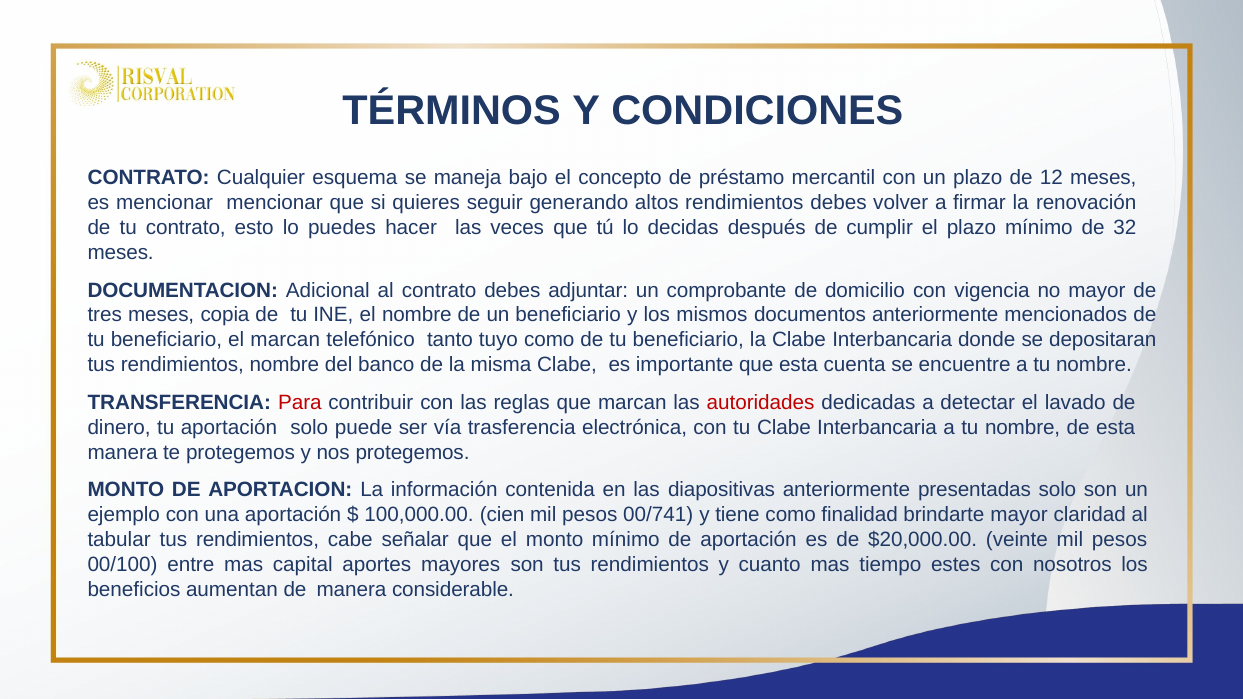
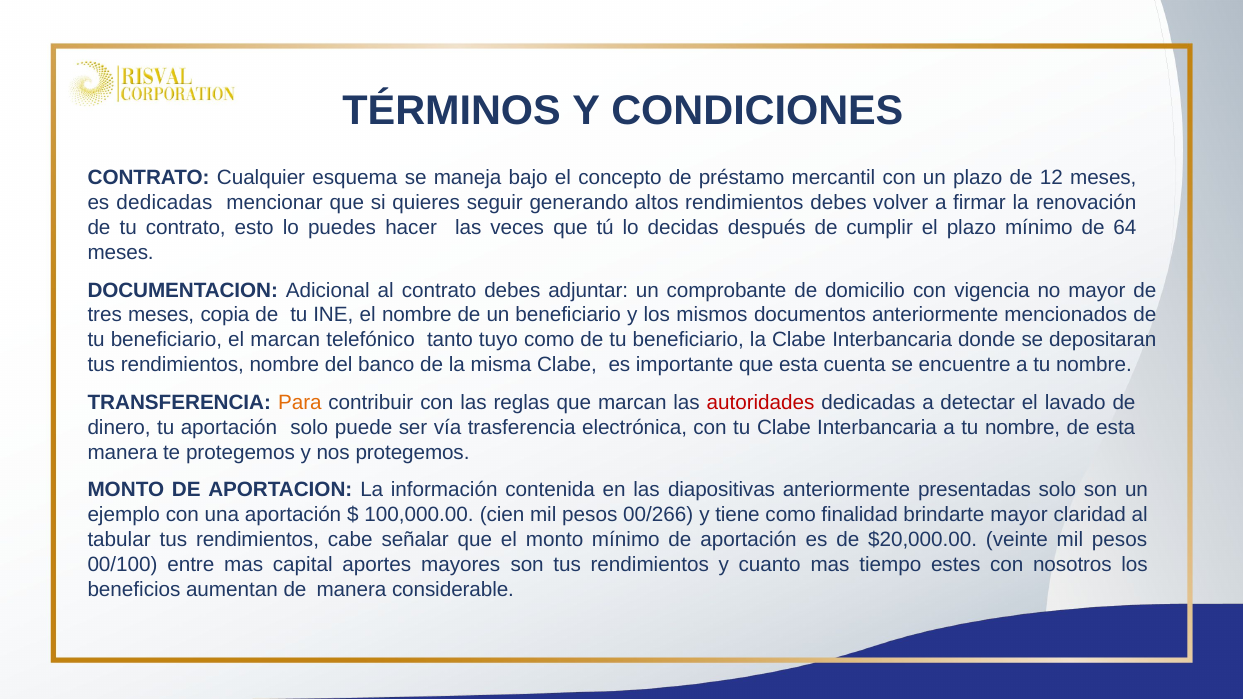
es mencionar: mencionar -> dedicadas (164, 203)
32: 32 -> 64 (1125, 228)
Para colour: red -> orange (300, 403)
00/741: 00/741 -> 00/266 (658, 515)
